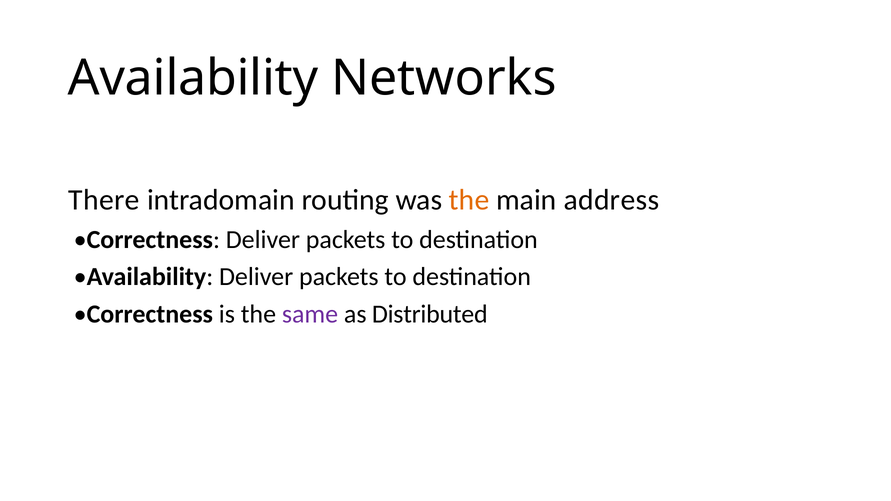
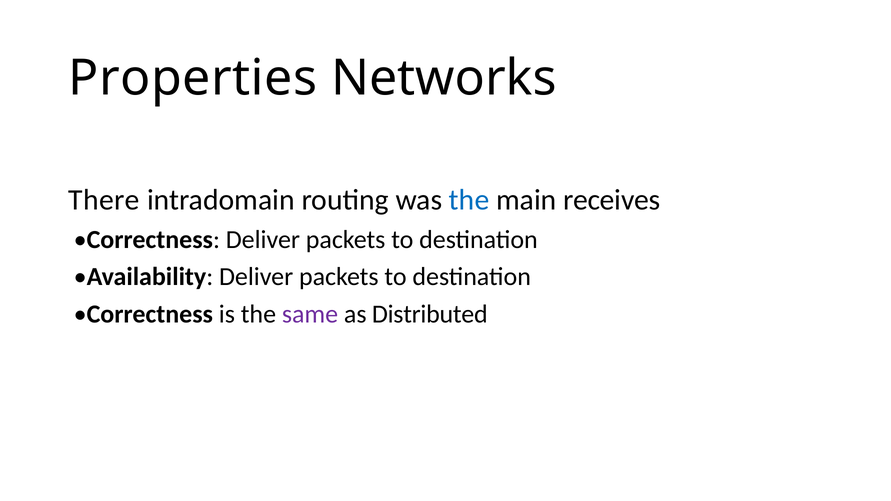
Availability: Availability -> Properties (193, 78)
the colour: orange -> blue (469, 200)
address: address -> receives (612, 200)
